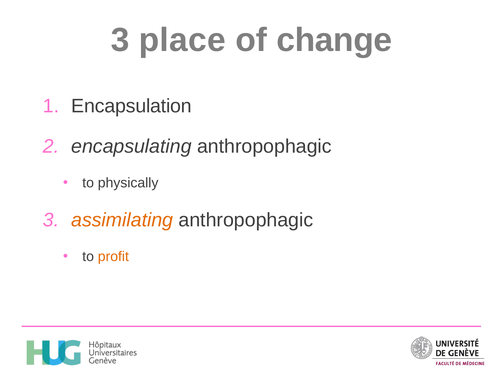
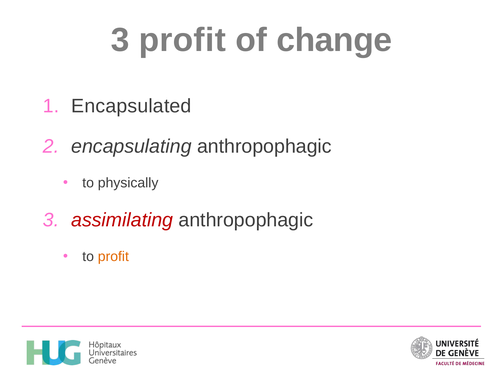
3 place: place -> profit (182, 40)
Encapsulation: Encapsulation -> Encapsulated (131, 106)
assimilating colour: orange -> red (122, 220)
